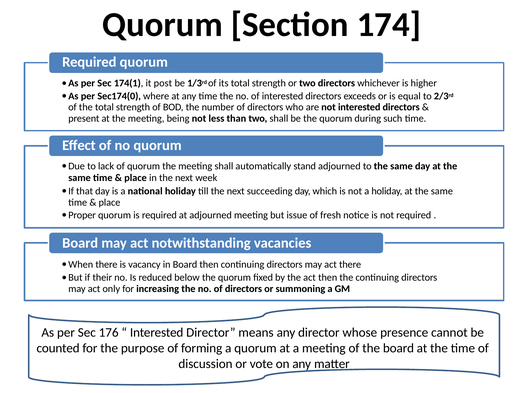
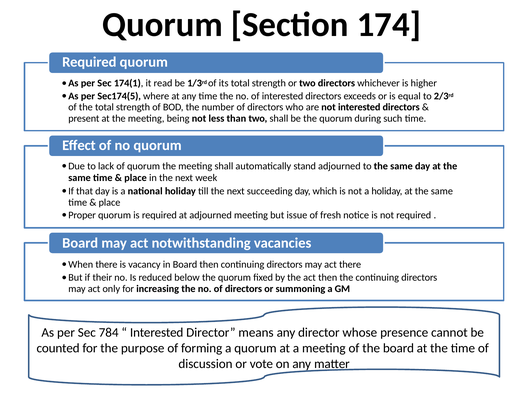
post: post -> read (163, 83)
Sec174(0: Sec174(0 -> Sec174(5 (119, 96)
176: 176 -> 784 (109, 332)
